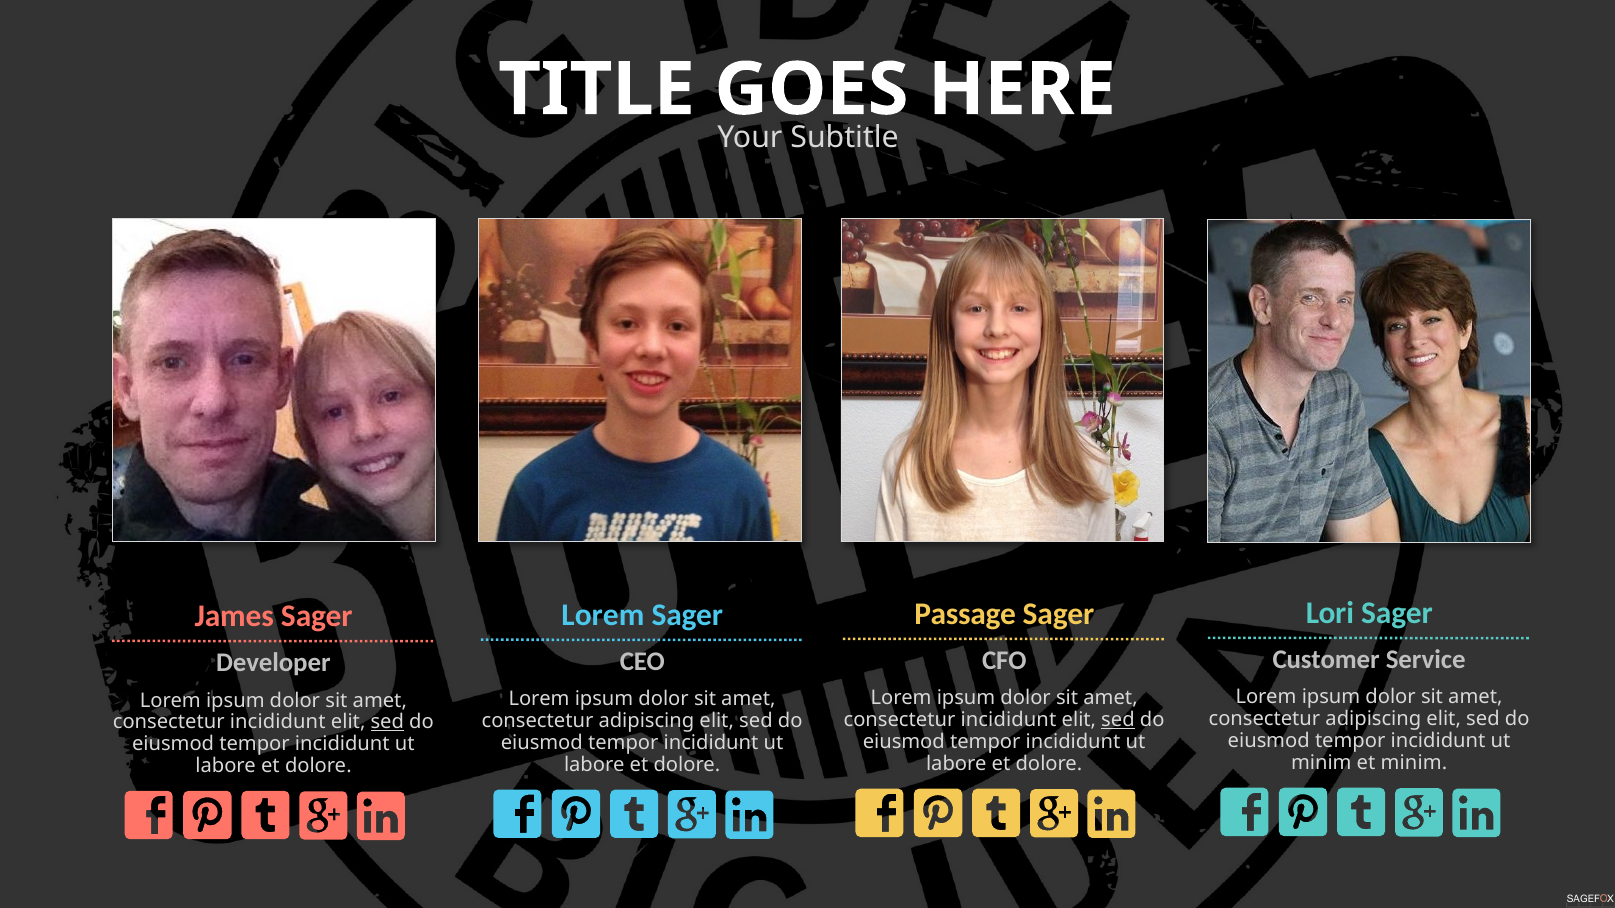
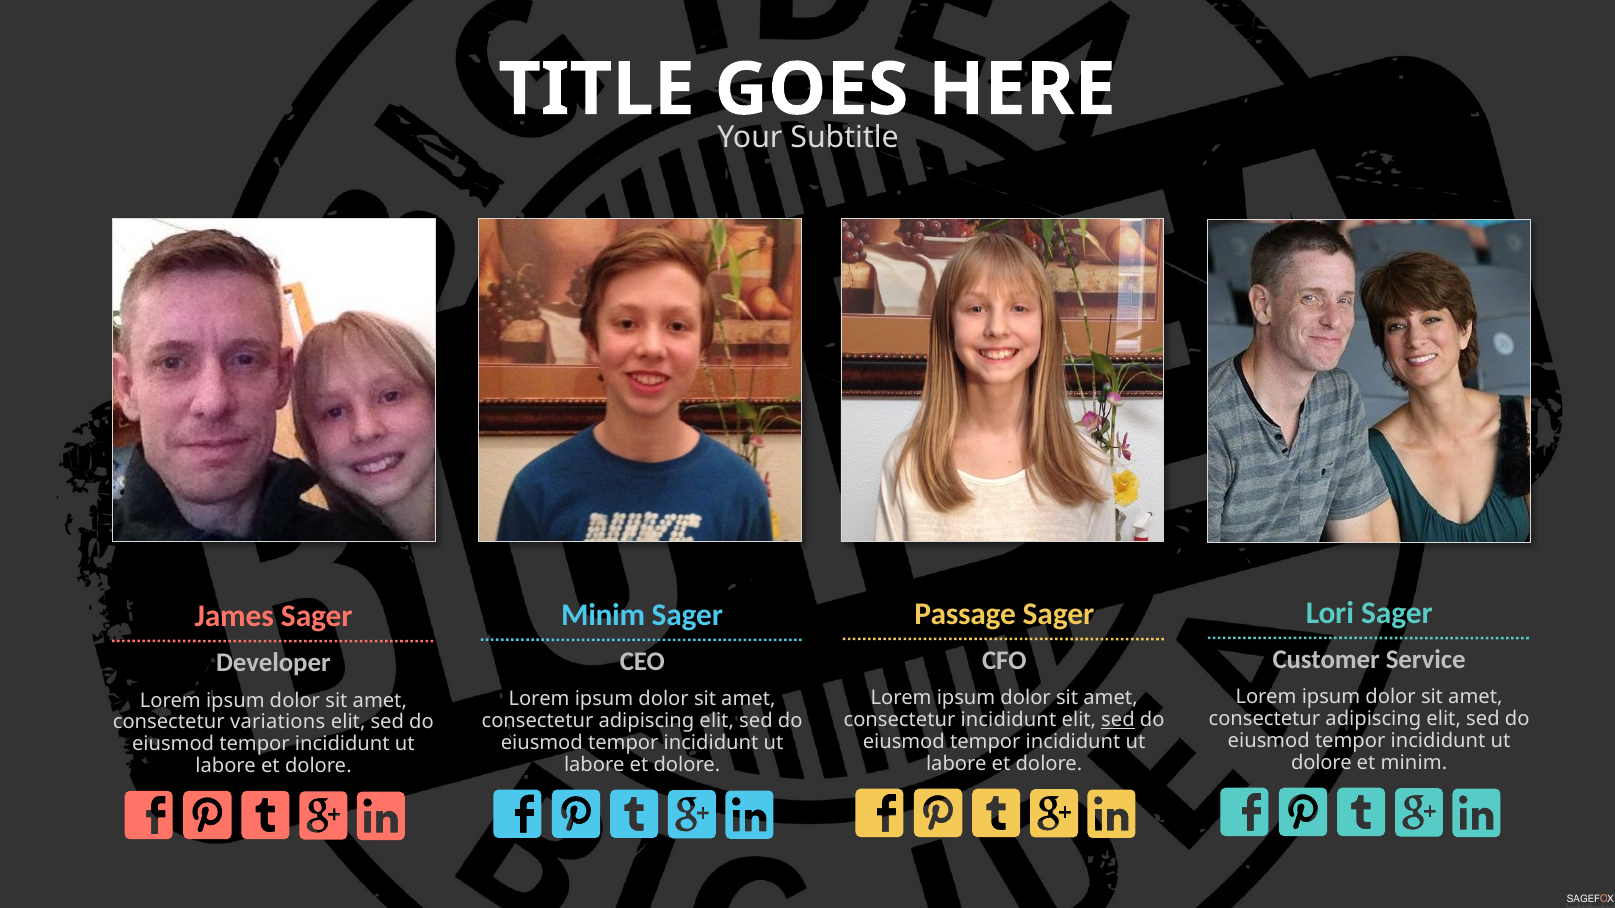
Lorem: Lorem -> Minim (603, 615)
incididunt: incididunt -> variations (278, 722)
sed underline: present -> none (387, 722)
minim: minim -> dolore (1321, 763)
